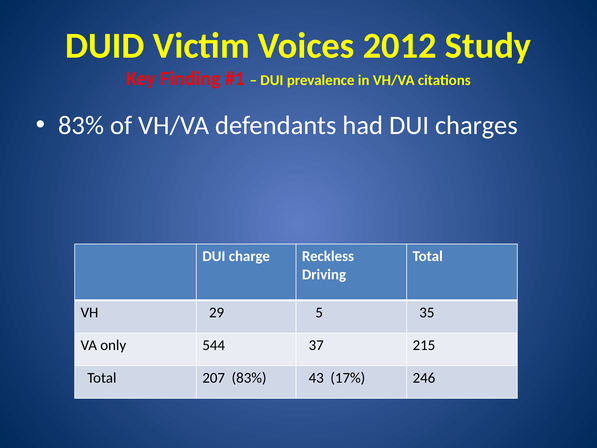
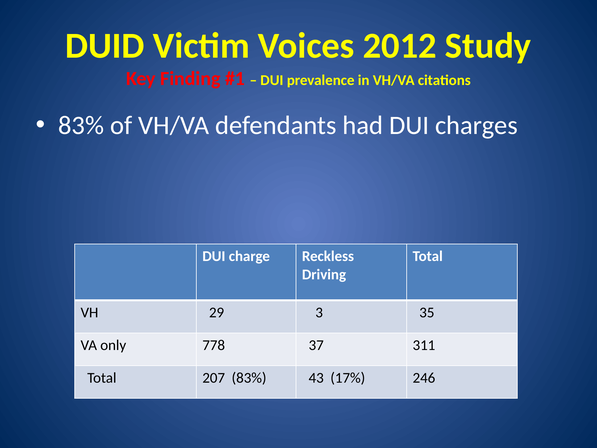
5: 5 -> 3 (319, 312)
544: 544 -> 778 (214, 345)
215: 215 -> 311 (424, 345)
